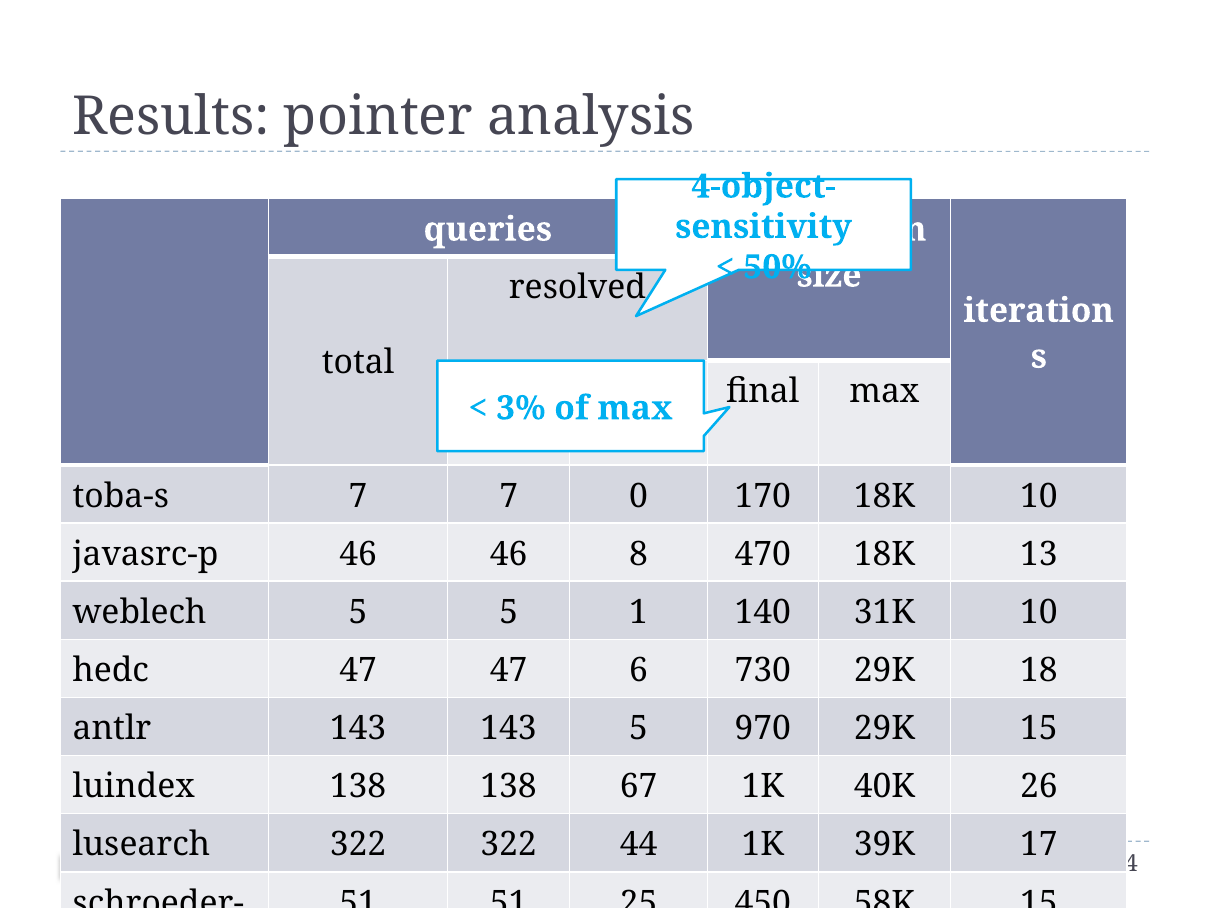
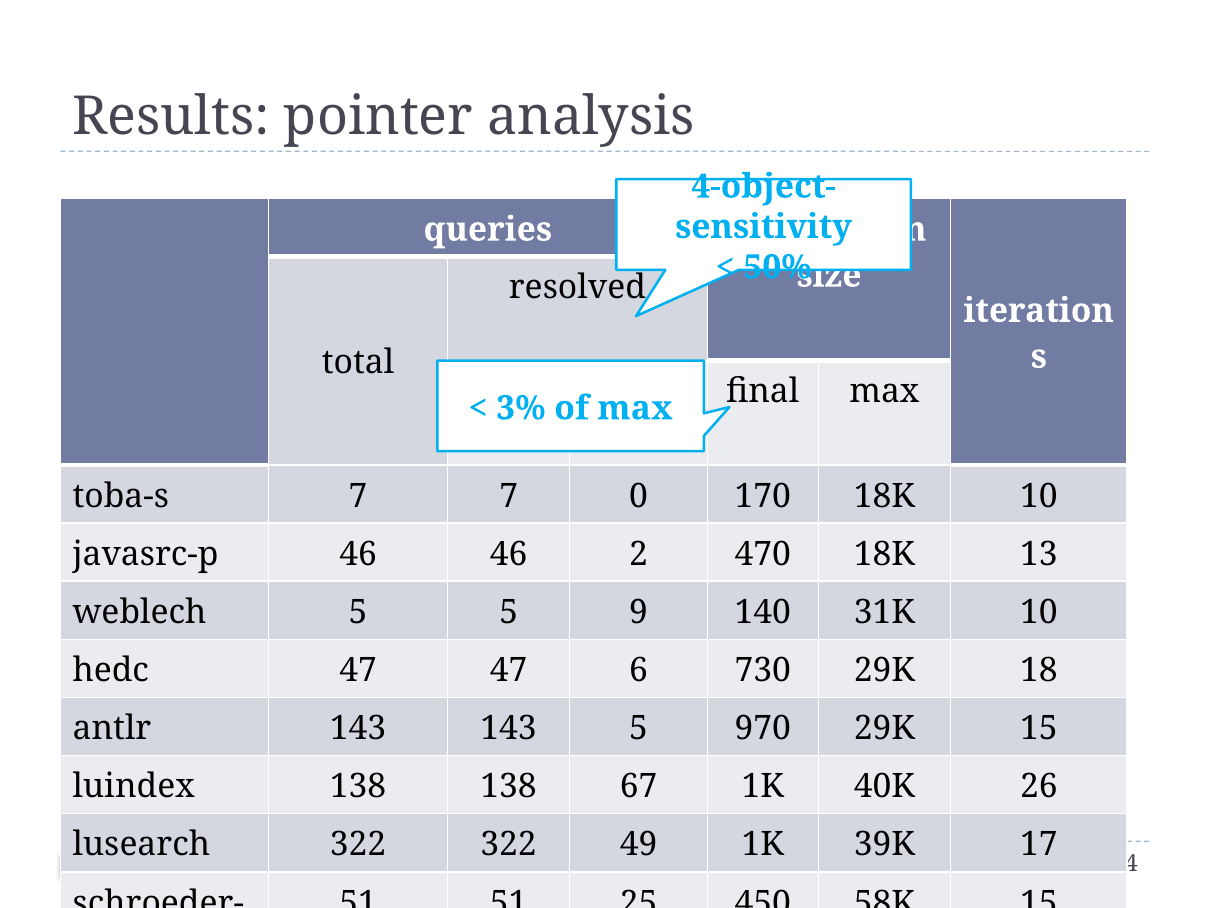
8: 8 -> 2 (639, 554)
1: 1 -> 9 (639, 612)
44: 44 -> 49 (639, 844)
